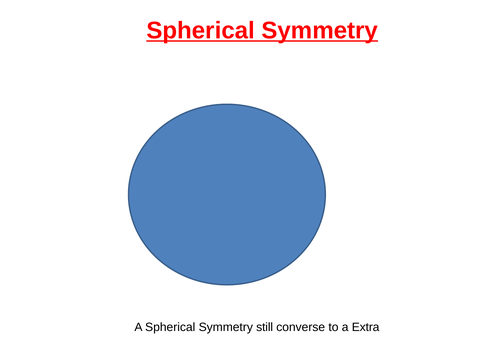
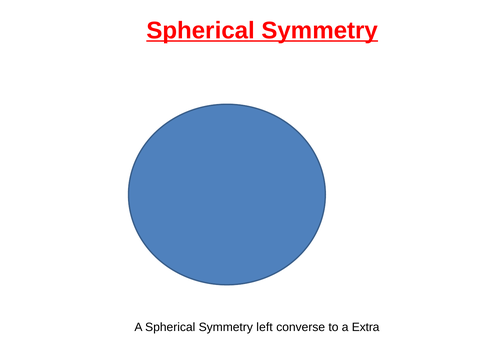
still: still -> left (265, 328)
